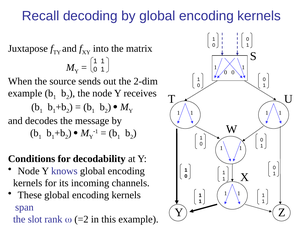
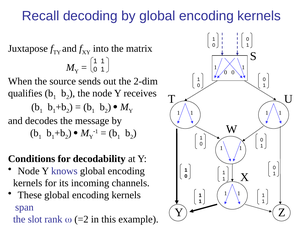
example: example -> qualifies (25, 93)
